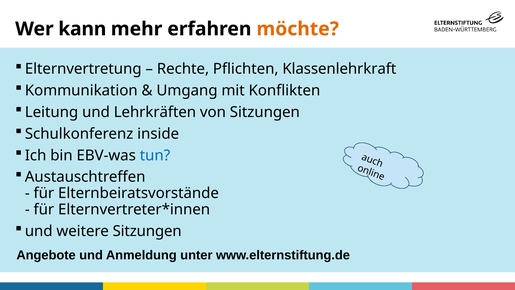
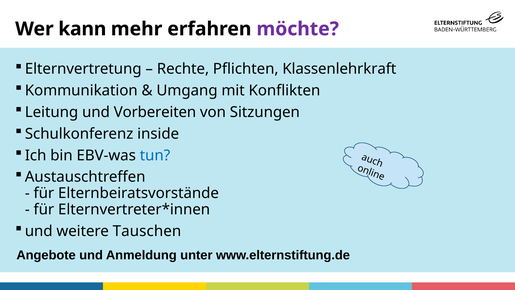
möchte colour: orange -> purple (298, 29)
Lehrkräften: Lehrkräften -> Vorbereiten (155, 112)
weitere Sitzungen: Sitzungen -> Tauschen (147, 231)
